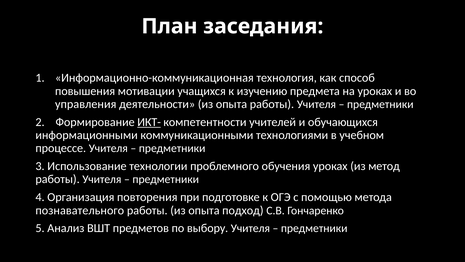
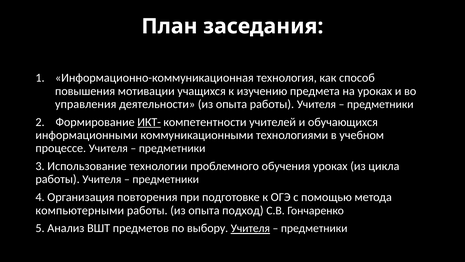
метод: метод -> цикла (384, 166)
познавательного: познавательного -> компьютерными (80, 210)
Учителя underline: none -> present (250, 228)
